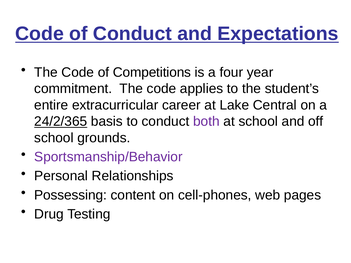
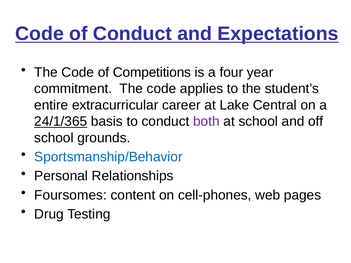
24/2/365: 24/2/365 -> 24/1/365 (61, 121)
Sportsmanship/Behavior colour: purple -> blue (108, 157)
Possessing: Possessing -> Foursomes (71, 195)
